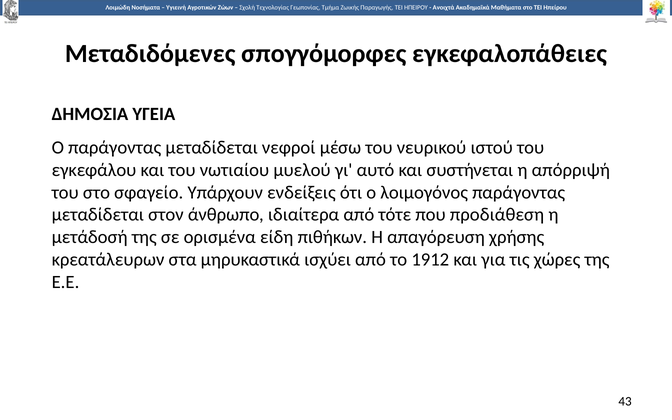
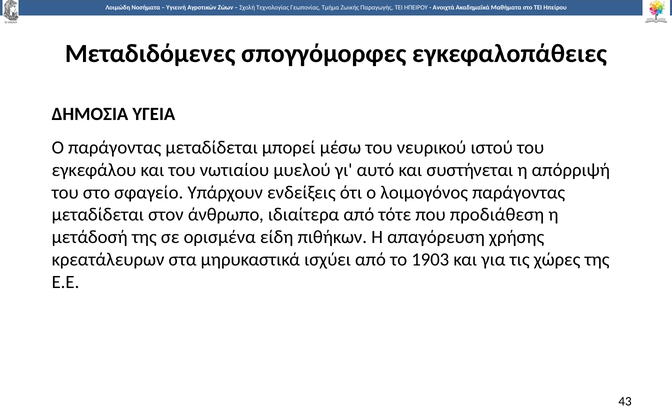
νεφροί: νεφροί -> μπορεί (289, 148)
1912: 1912 -> 1903 (430, 260)
